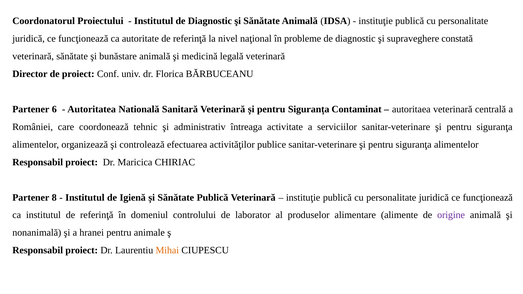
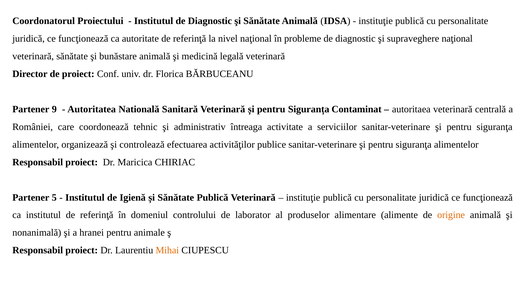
supraveghere constată: constată -> naţional (457, 39)
6: 6 -> 9 (54, 109)
8: 8 -> 5 (54, 198)
origine colour: purple -> orange (451, 215)
